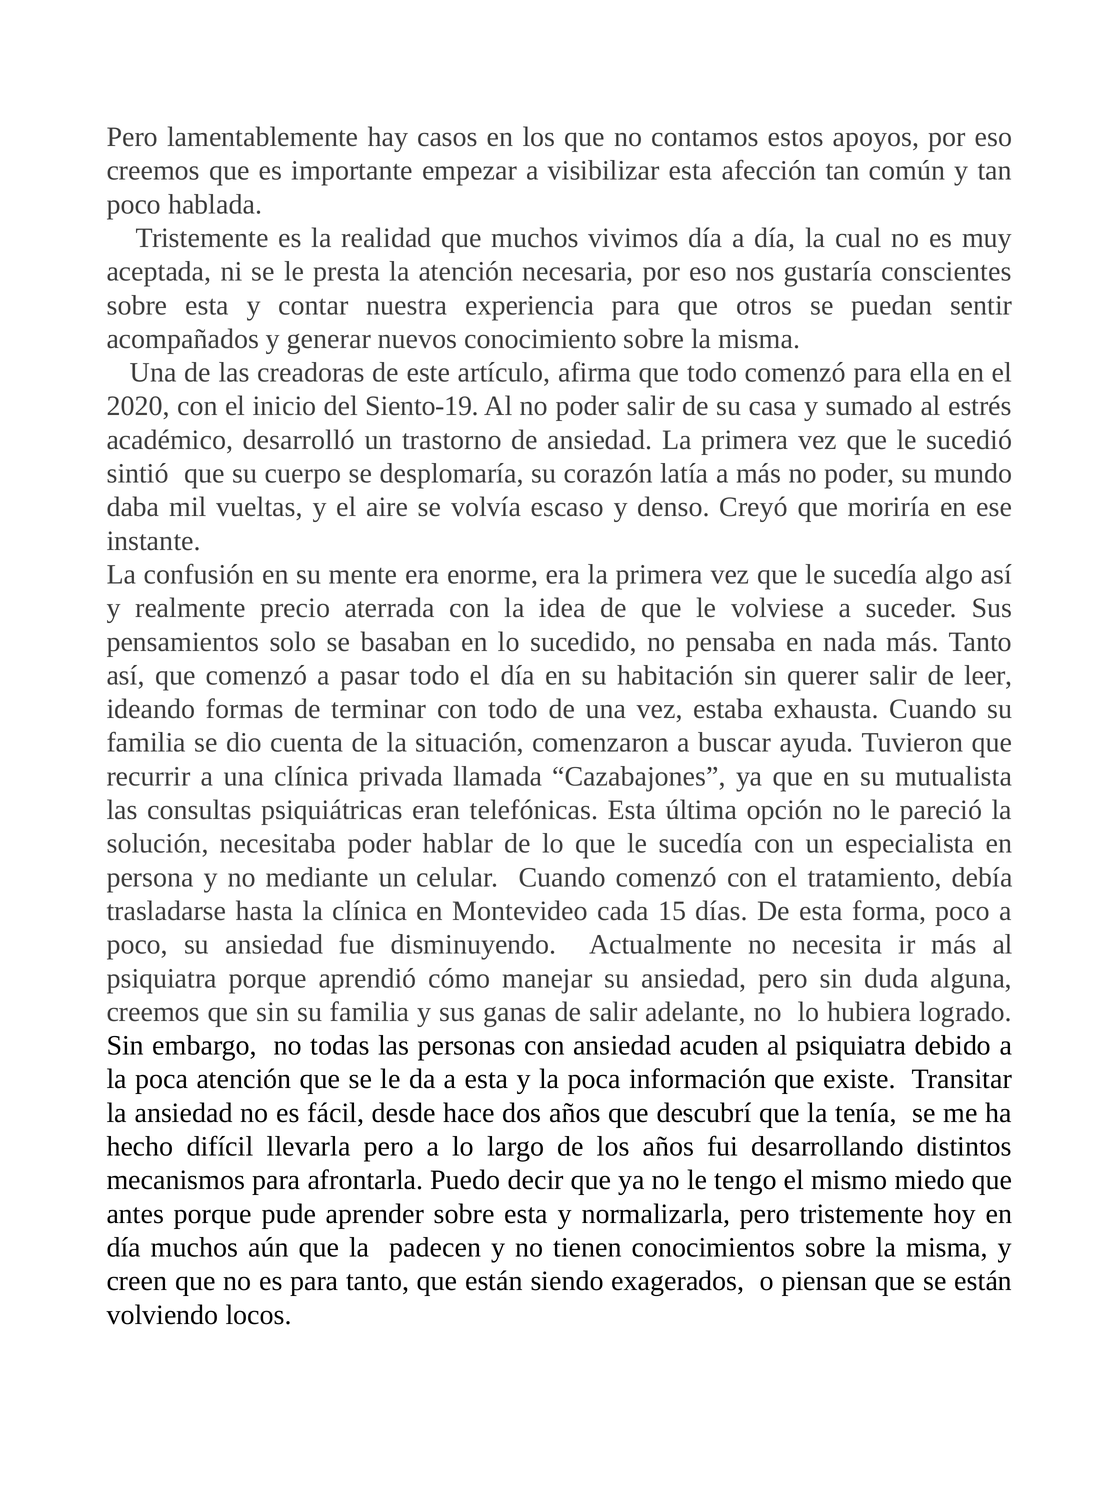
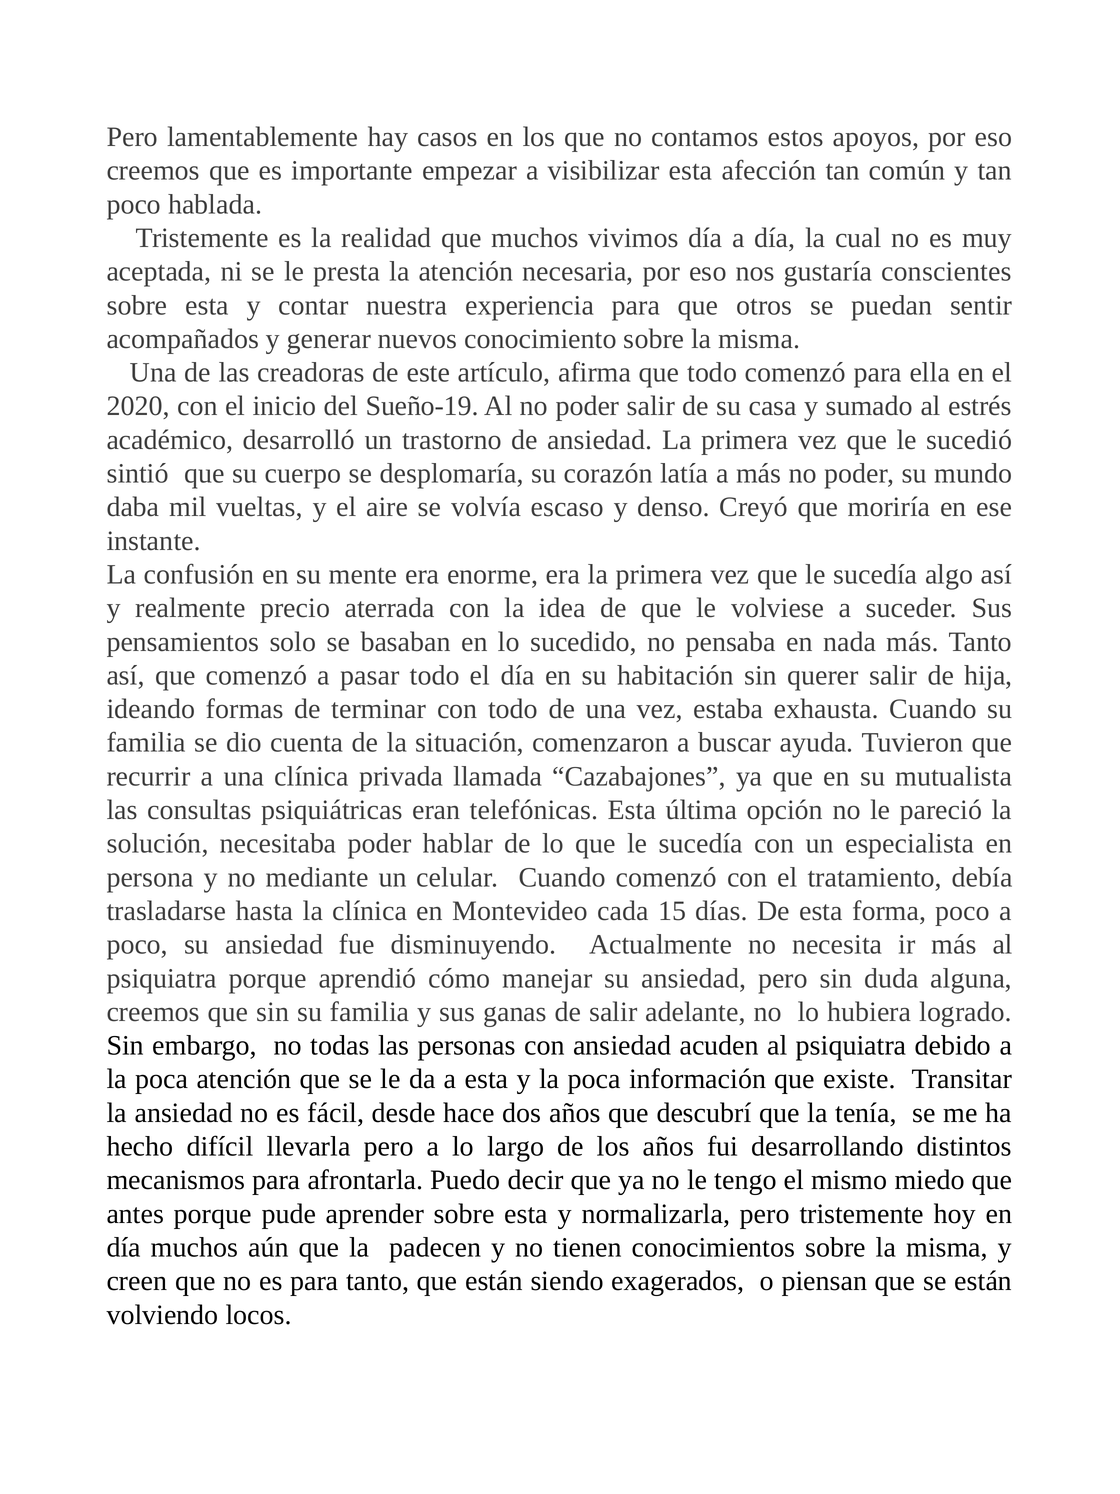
Siento-19: Siento-19 -> Sueño-19 (422, 406)
leer: leer -> hija (988, 675)
